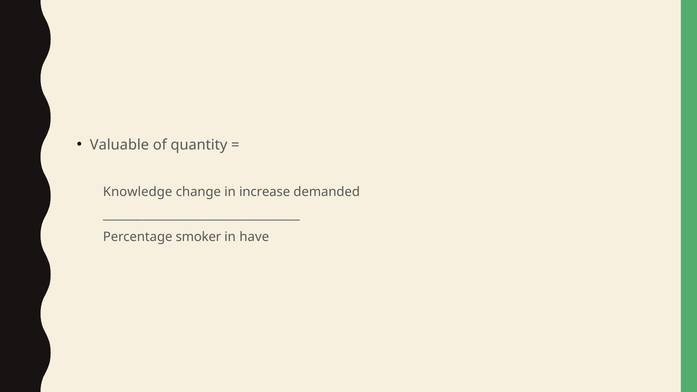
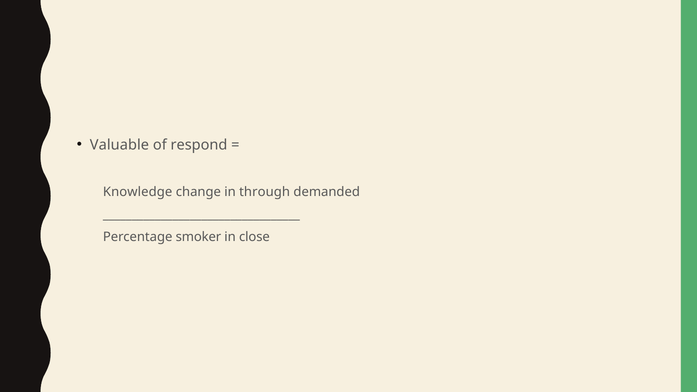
quantity: quantity -> respond (199, 145)
increase: increase -> through (265, 192)
have: have -> close (254, 237)
